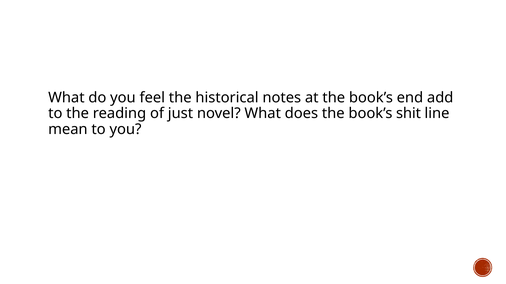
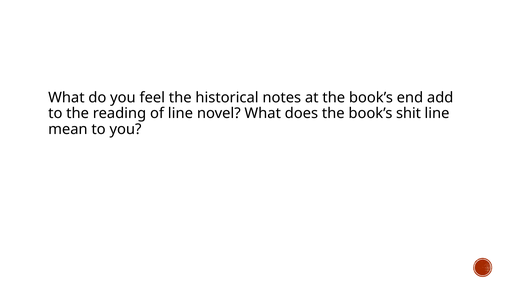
of just: just -> line (180, 114)
